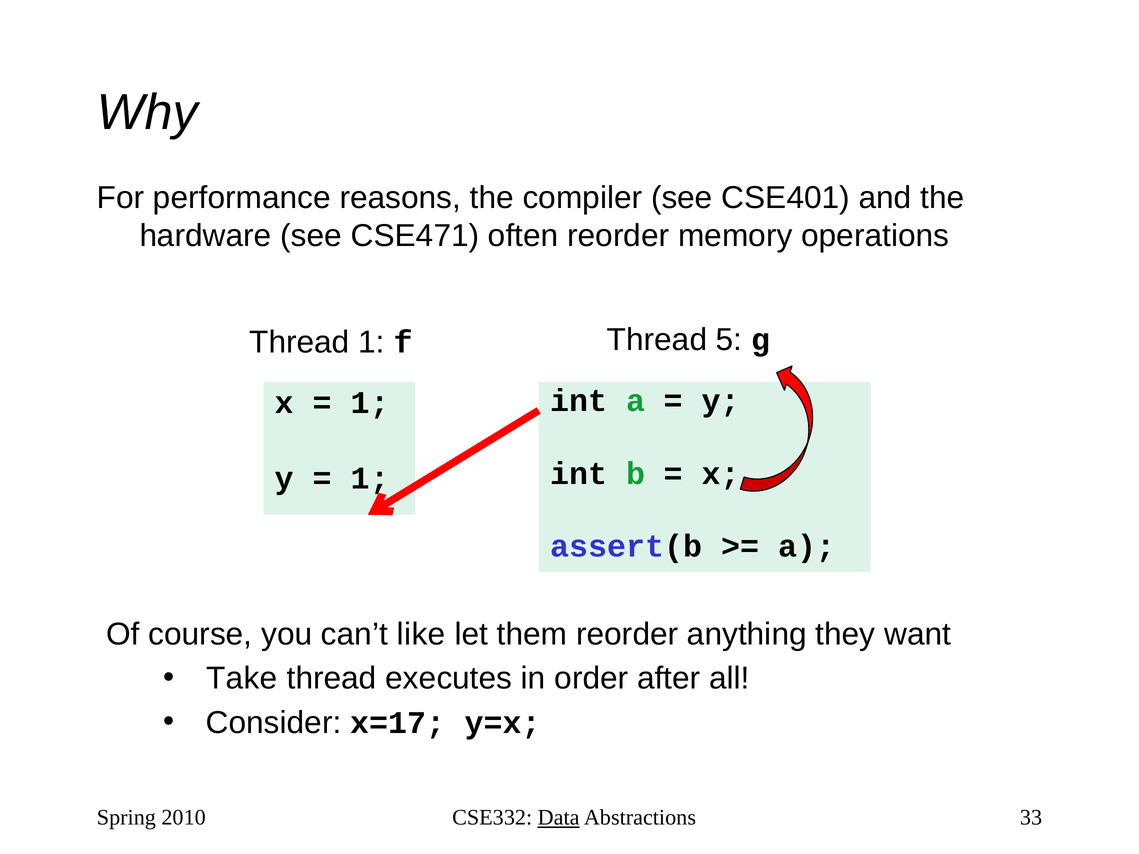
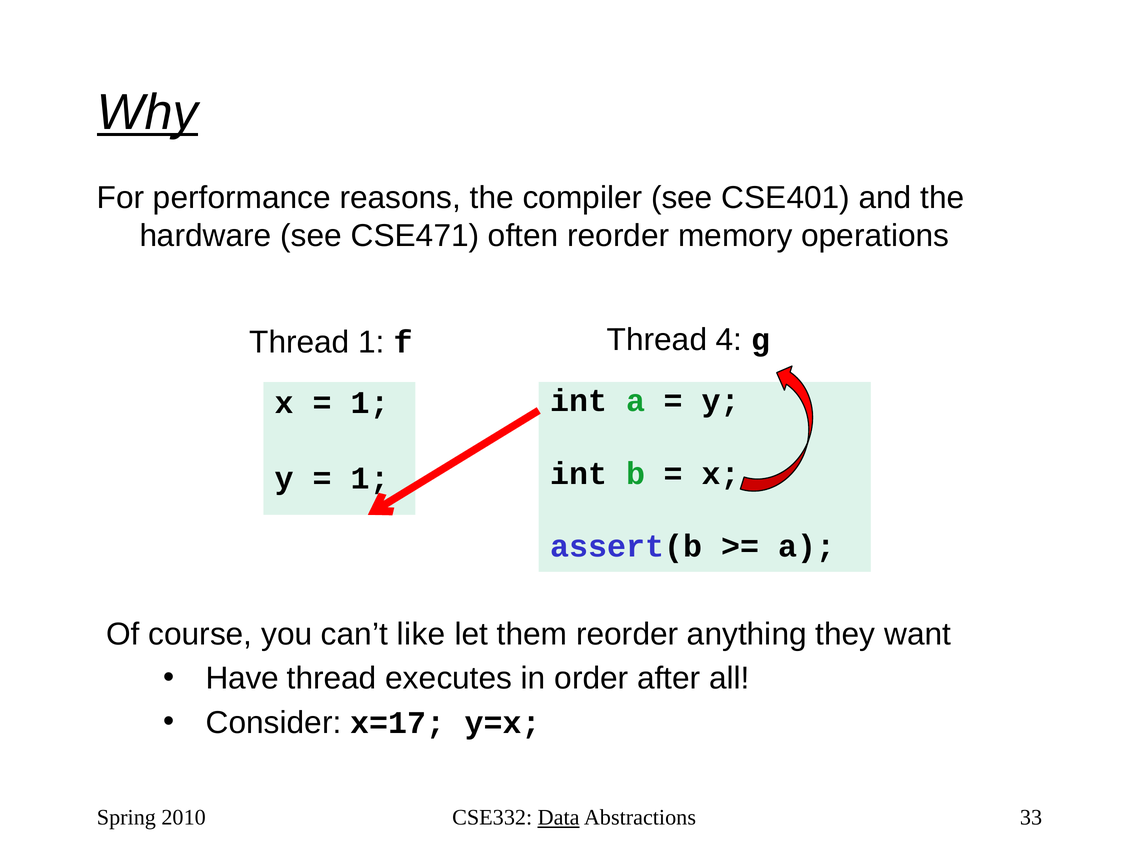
Why underline: none -> present (147, 113)
5: 5 -> 4 (729, 340)
Take: Take -> Have (242, 679)
